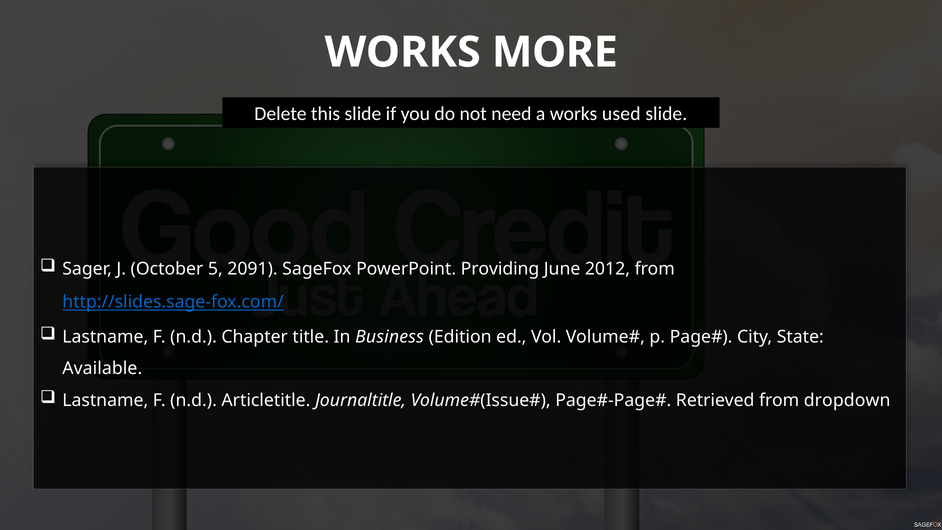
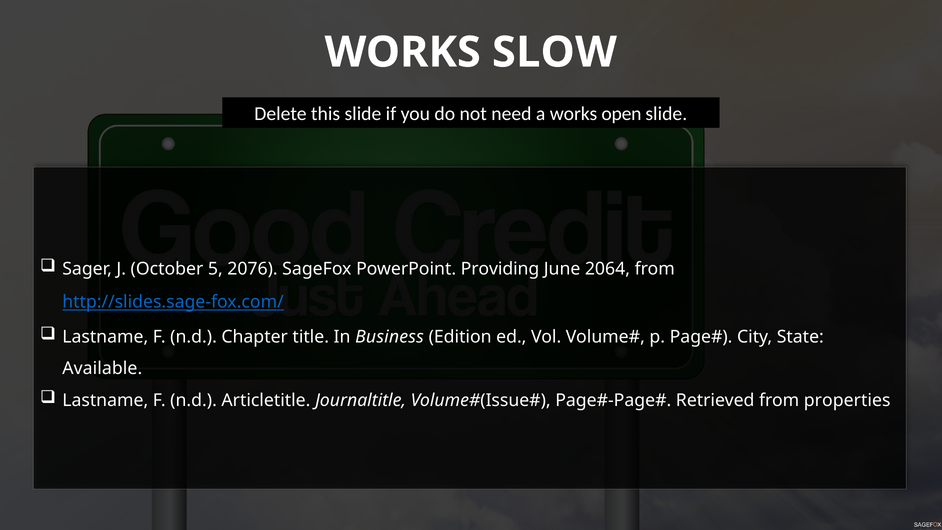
MORE: MORE -> SLOW (554, 52)
used: used -> open (621, 114)
2091: 2091 -> 2076 (253, 269)
2012: 2012 -> 2064 (607, 269)
dropdown: dropdown -> properties (847, 400)
